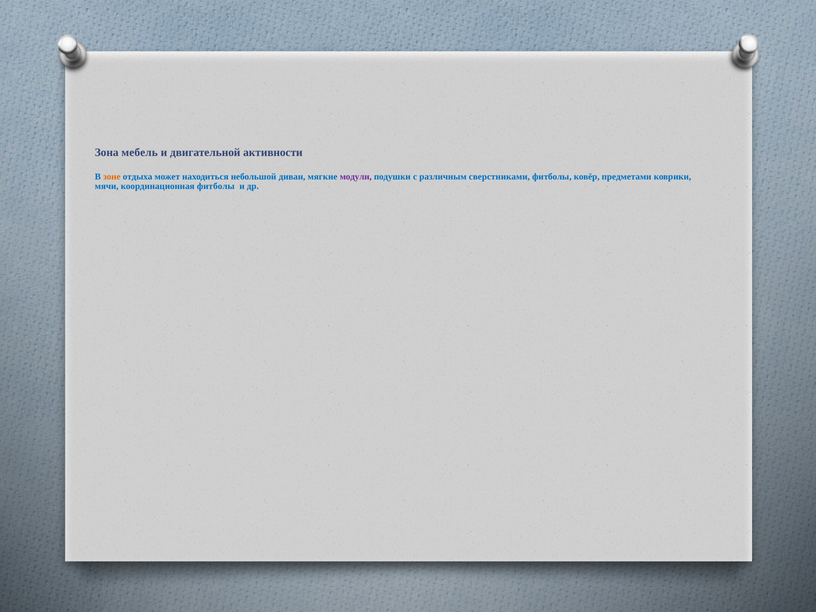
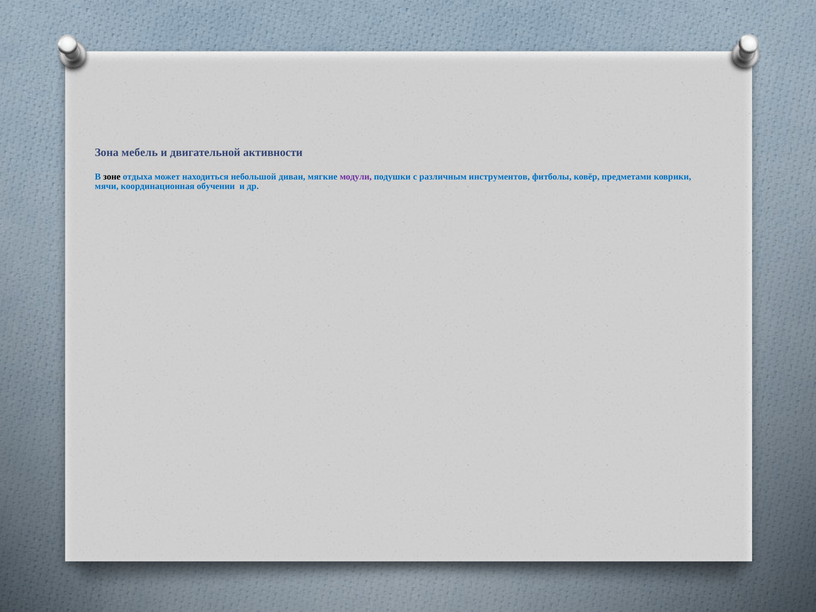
зоне colour: orange -> black (112, 177)
сверстниками: сверстниками -> инструментов (499, 177)
координационная фитболы: фитболы -> обучении (216, 186)
